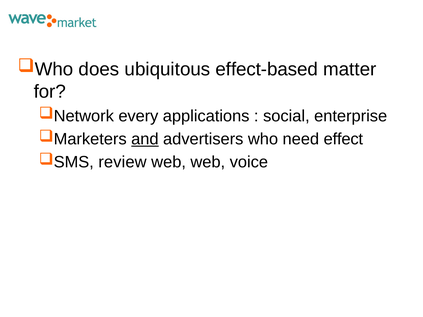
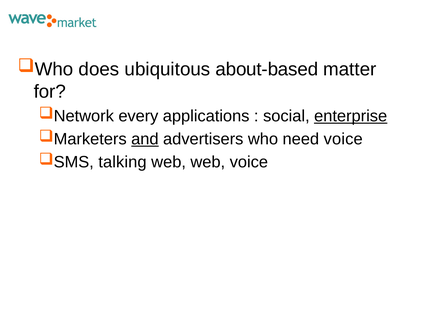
effect-based: effect-based -> about-based (267, 69)
enterprise underline: none -> present (351, 116)
need effect: effect -> voice (343, 139)
review: review -> talking (122, 162)
